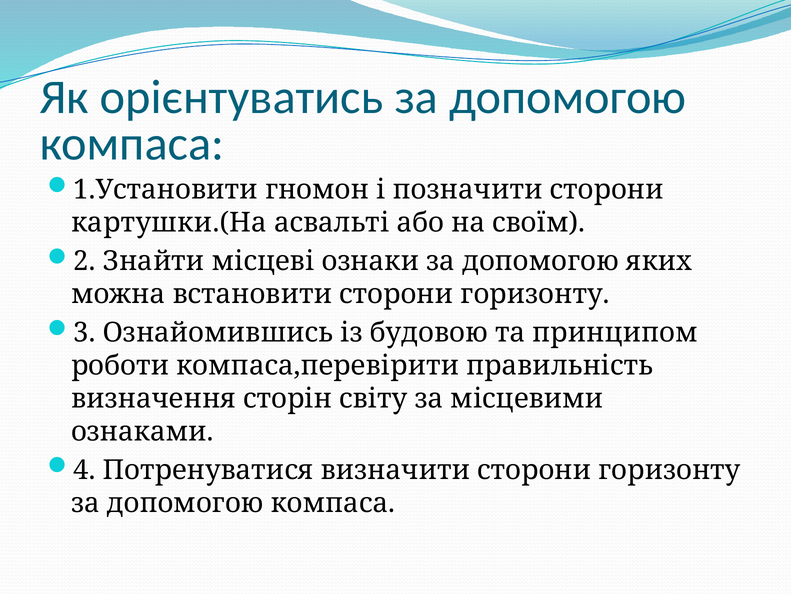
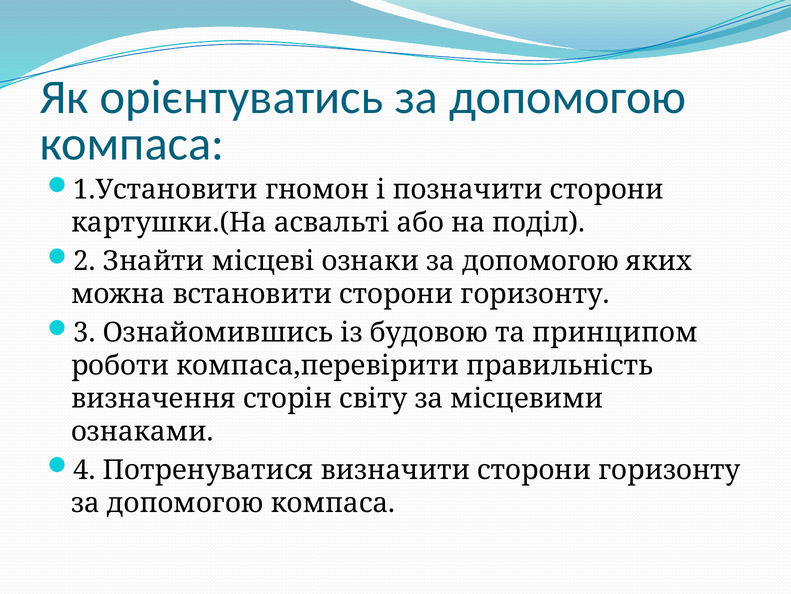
своїм: своїм -> поділ (539, 223)
